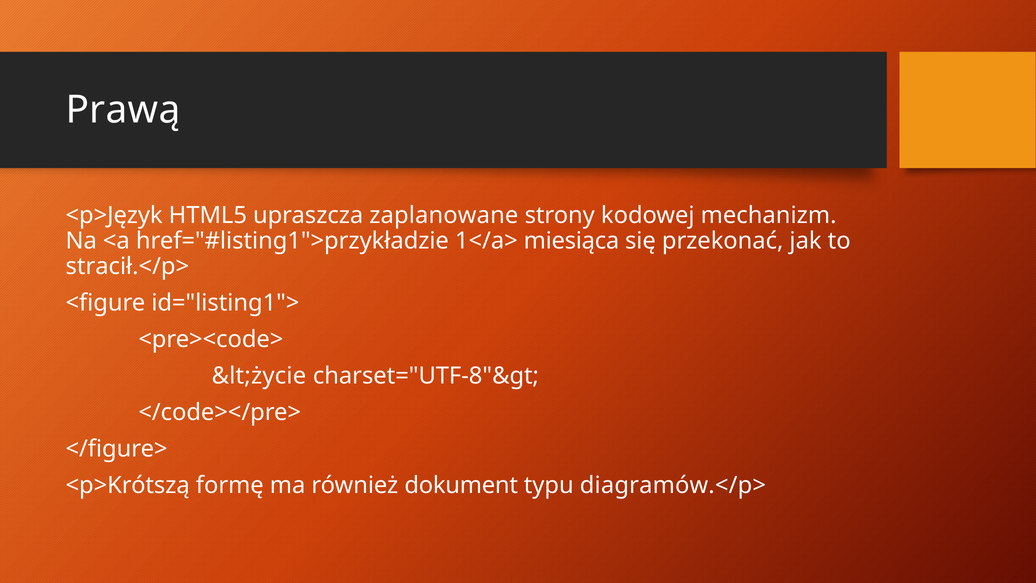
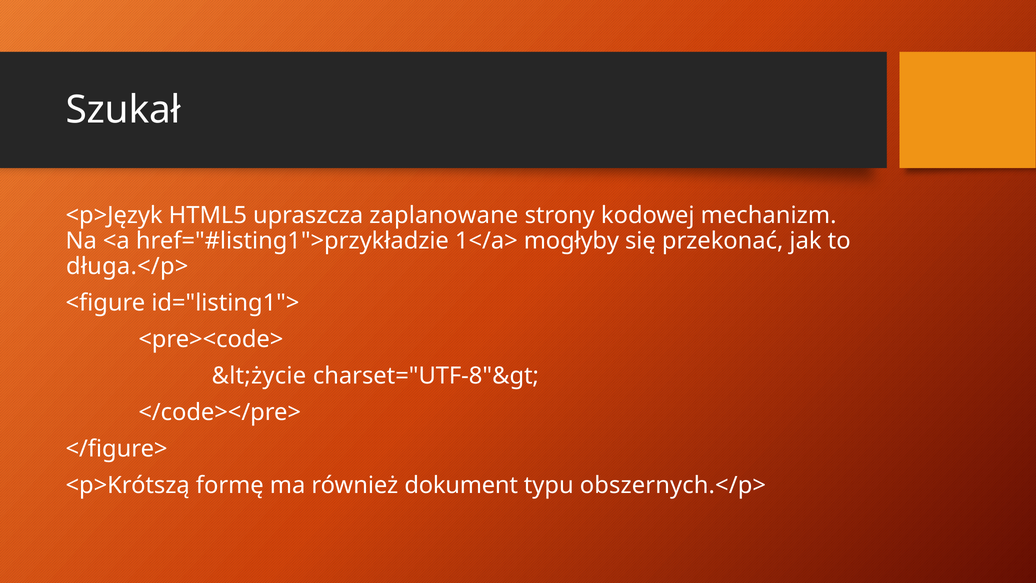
Prawą: Prawą -> Szukał (123, 110)
miesiąca: miesiąca -> mogłyby (571, 241)
stracił.</p>: stracił.</p> -> długa.</p> (127, 266)
diagramów.</p>: diagramów.</p> -> obszernych.</p> (673, 485)
